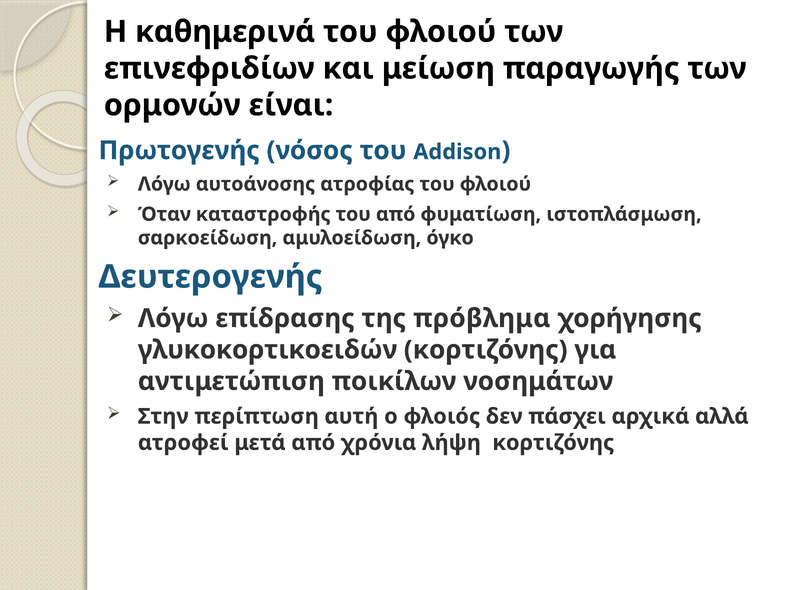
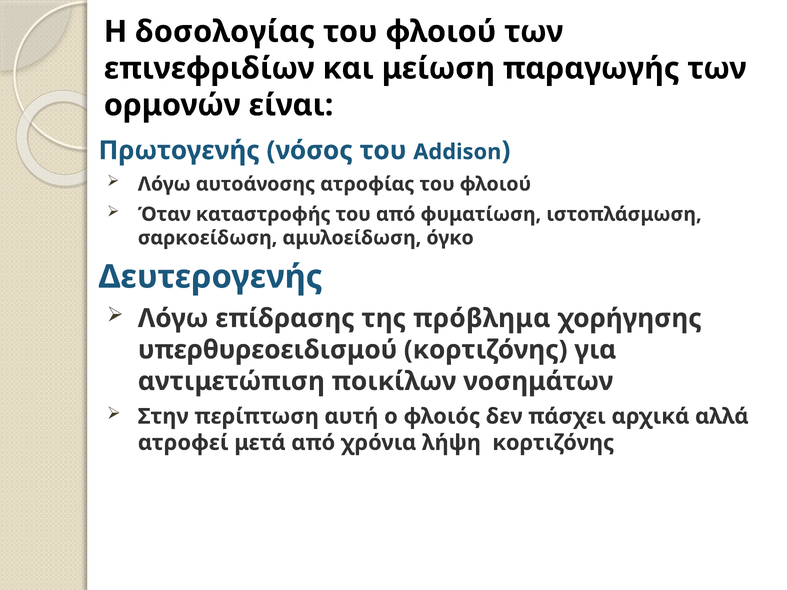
καθημερινά: καθημερινά -> δοσολογίας (225, 32)
γλυκοκορτικοειδών: γλυκοκορτικοειδών -> υπερθυρεοειδισμού (268, 350)
